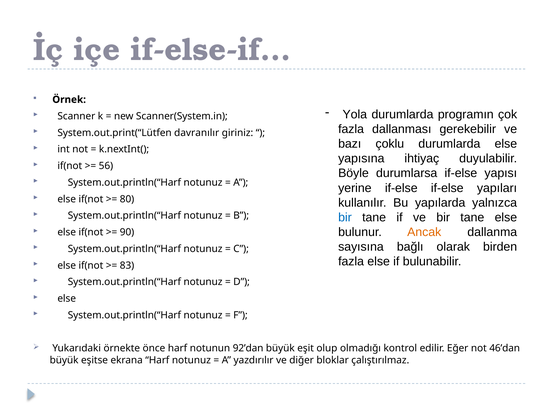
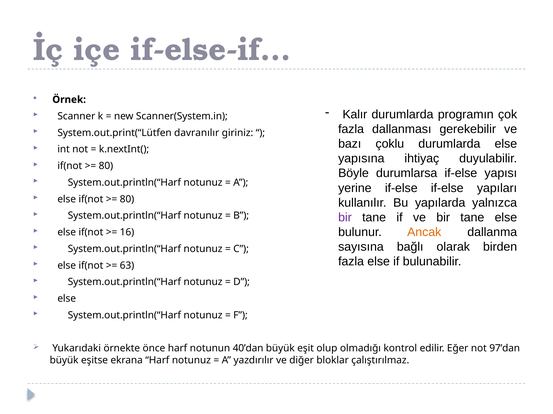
Yola: Yola -> Kalır (355, 115)
56: 56 -> 80 (106, 166)
bir colour: blue -> purple (345, 218)
90: 90 -> 16 (127, 233)
83: 83 -> 63 (127, 266)
92’dan: 92’dan -> 40’dan (248, 349)
46’dan: 46’dan -> 97’dan (505, 349)
